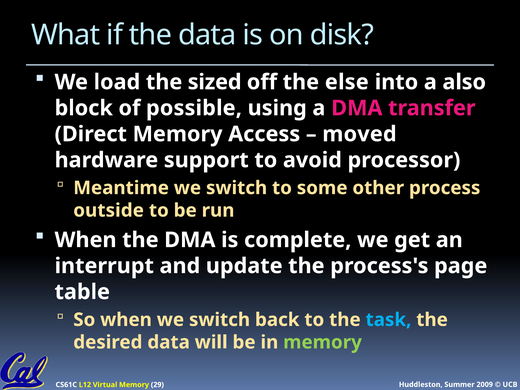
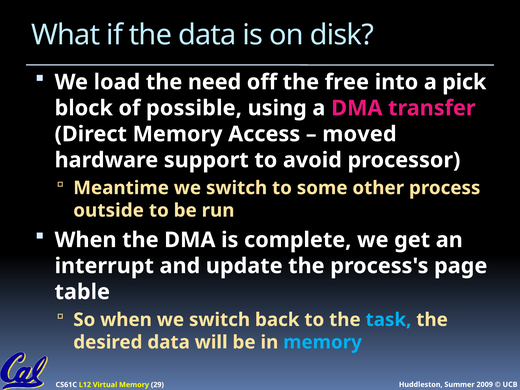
sized: sized -> need (215, 82)
else: else -> free (347, 82)
also: also -> pick (464, 82)
memory colour: light green -> light blue (323, 342)
